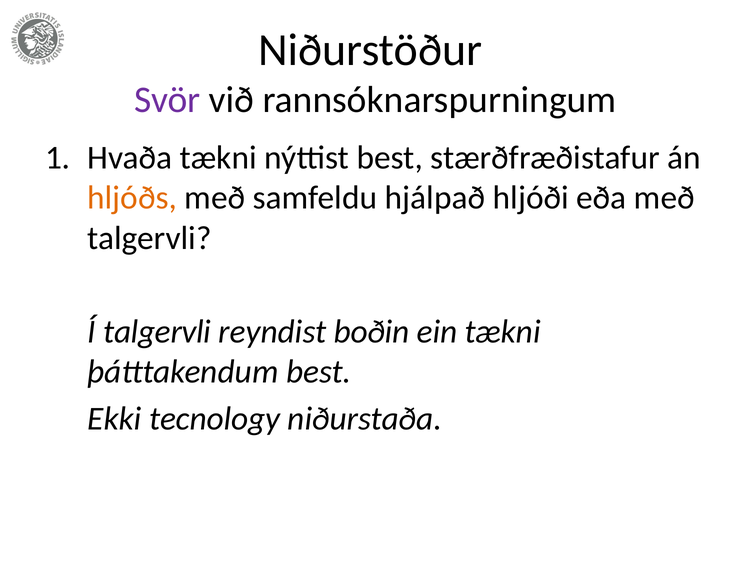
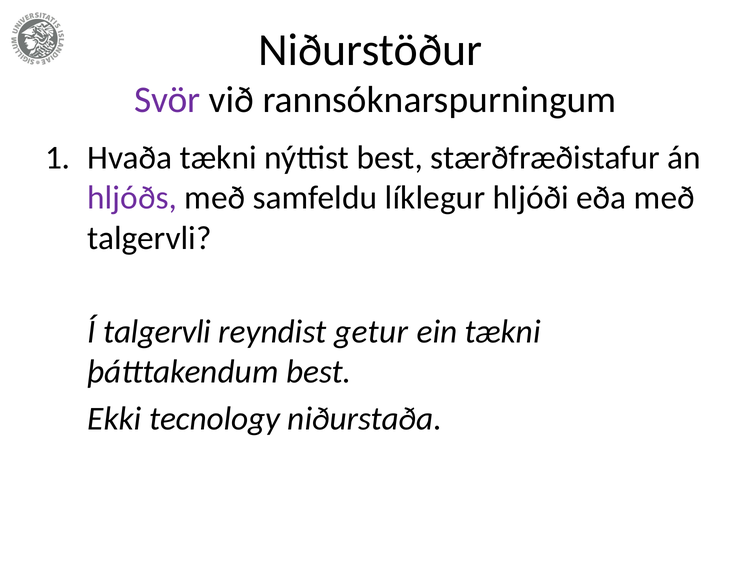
hljóðs colour: orange -> purple (132, 198)
hjálpað: hjálpað -> líklegur (435, 198)
boðin: boðin -> getur (371, 331)
